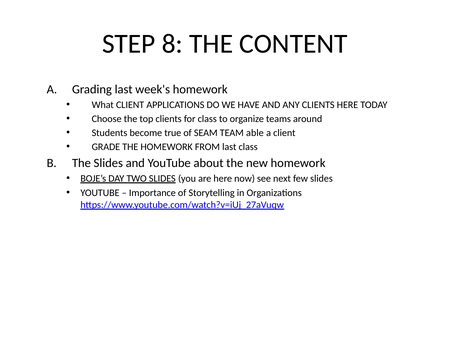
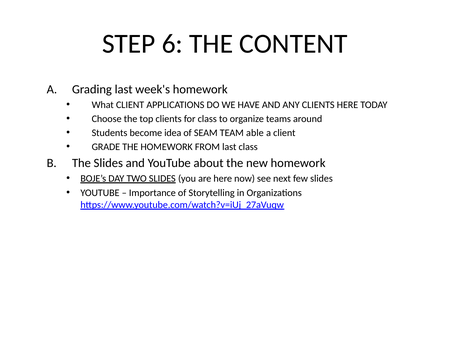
8: 8 -> 6 (172, 44)
true: true -> idea (173, 133)
